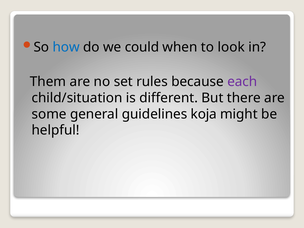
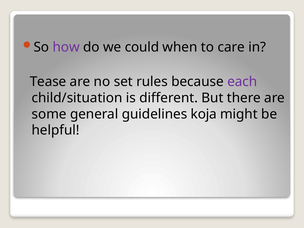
how colour: blue -> purple (66, 47)
look: look -> care (231, 47)
Them: Them -> Tease (48, 82)
